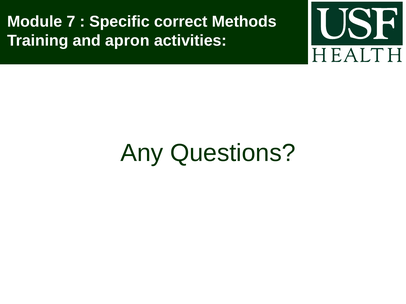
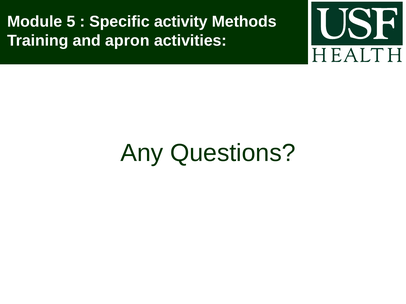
7: 7 -> 5 (71, 22)
correct: correct -> activity (181, 22)
